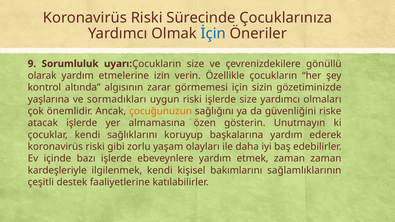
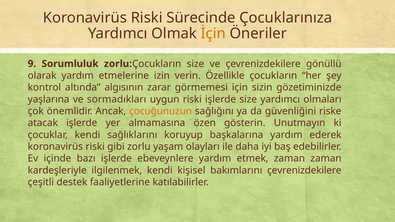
İçin colour: blue -> orange (213, 34)
Sorumluluk uyarı: uyarı -> zorlu (118, 64)
bakımlarını sağlamlıklarının: sağlamlıklarının -> çevrenizdekilere (304, 171)
